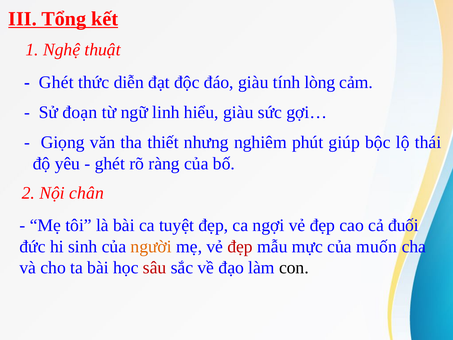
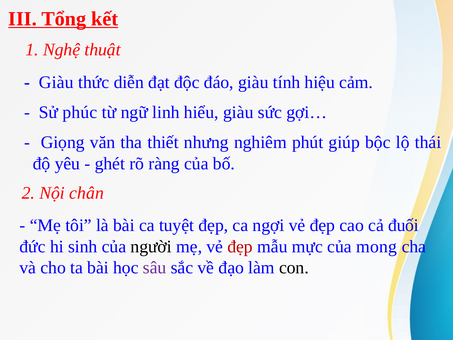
Ghét: Ghét -> Giàu (56, 82)
lòng: lòng -> hiệu (320, 82)
đoạn: đoạn -> phúc (80, 112)
người colour: orange -> black (151, 246)
muốn: muốn -> mong (377, 246)
sâu colour: red -> purple (155, 268)
